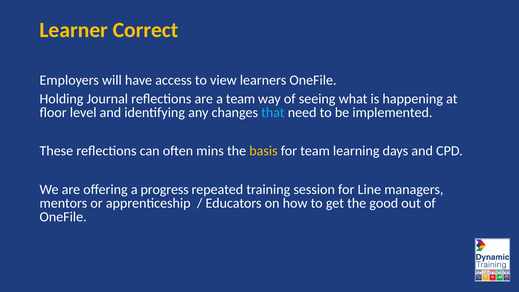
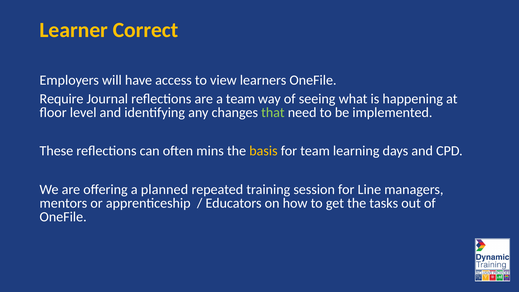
Holding: Holding -> Require (61, 99)
that colour: light blue -> light green (273, 112)
progress: progress -> planned (165, 189)
good: good -> tasks (384, 203)
